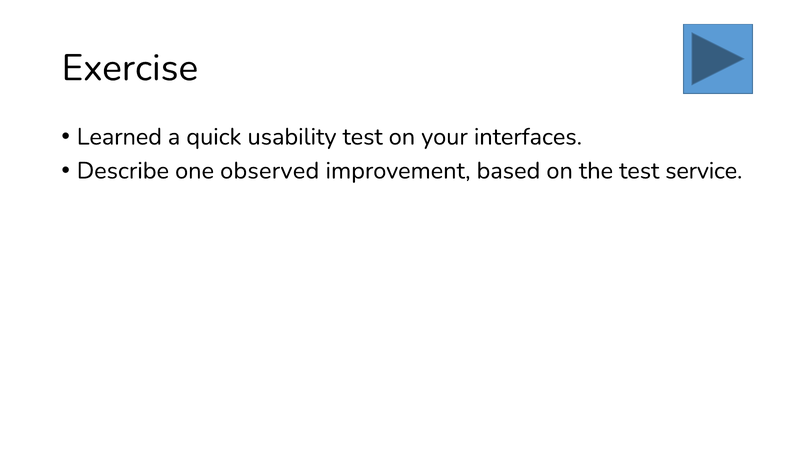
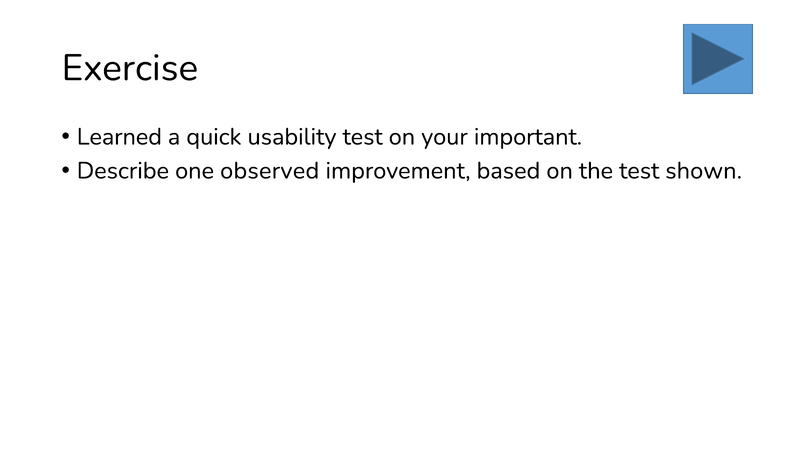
interfaces: interfaces -> important (528, 137)
service: service -> shown (704, 170)
